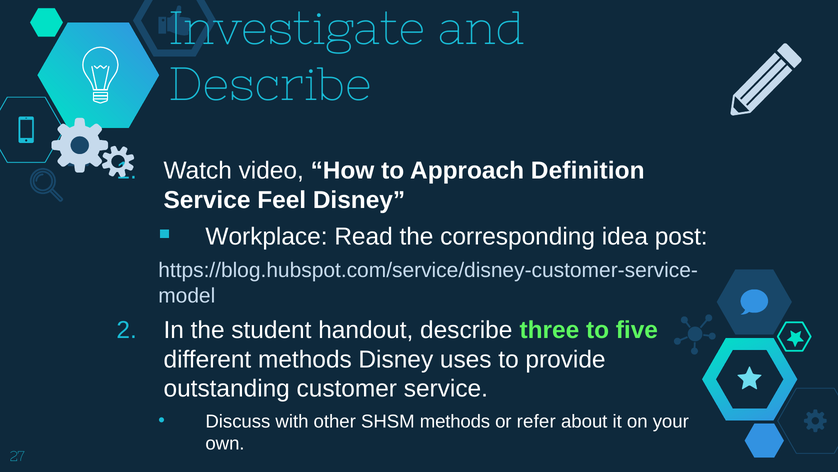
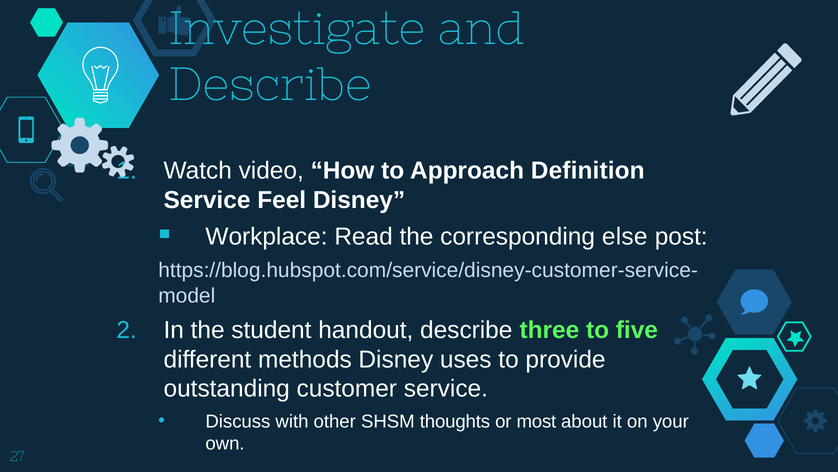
idea: idea -> else (625, 236)
SHSM methods: methods -> thoughts (455, 421)
refer: refer -> most (536, 421)
